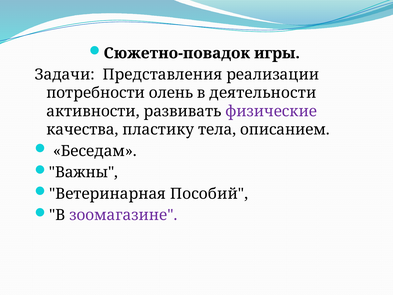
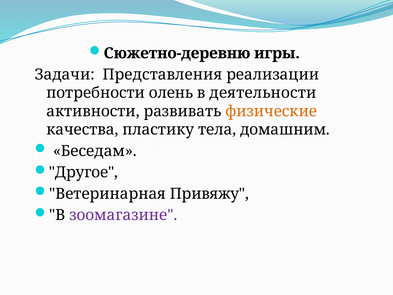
Сюжетно-повадок: Сюжетно-повадок -> Сюжетно-деревню (177, 53)
физические colour: purple -> orange (271, 111)
описанием: описанием -> домашним (285, 129)
Важны: Важны -> Другое (83, 172)
Пособий: Пособий -> Привяжу (209, 194)
